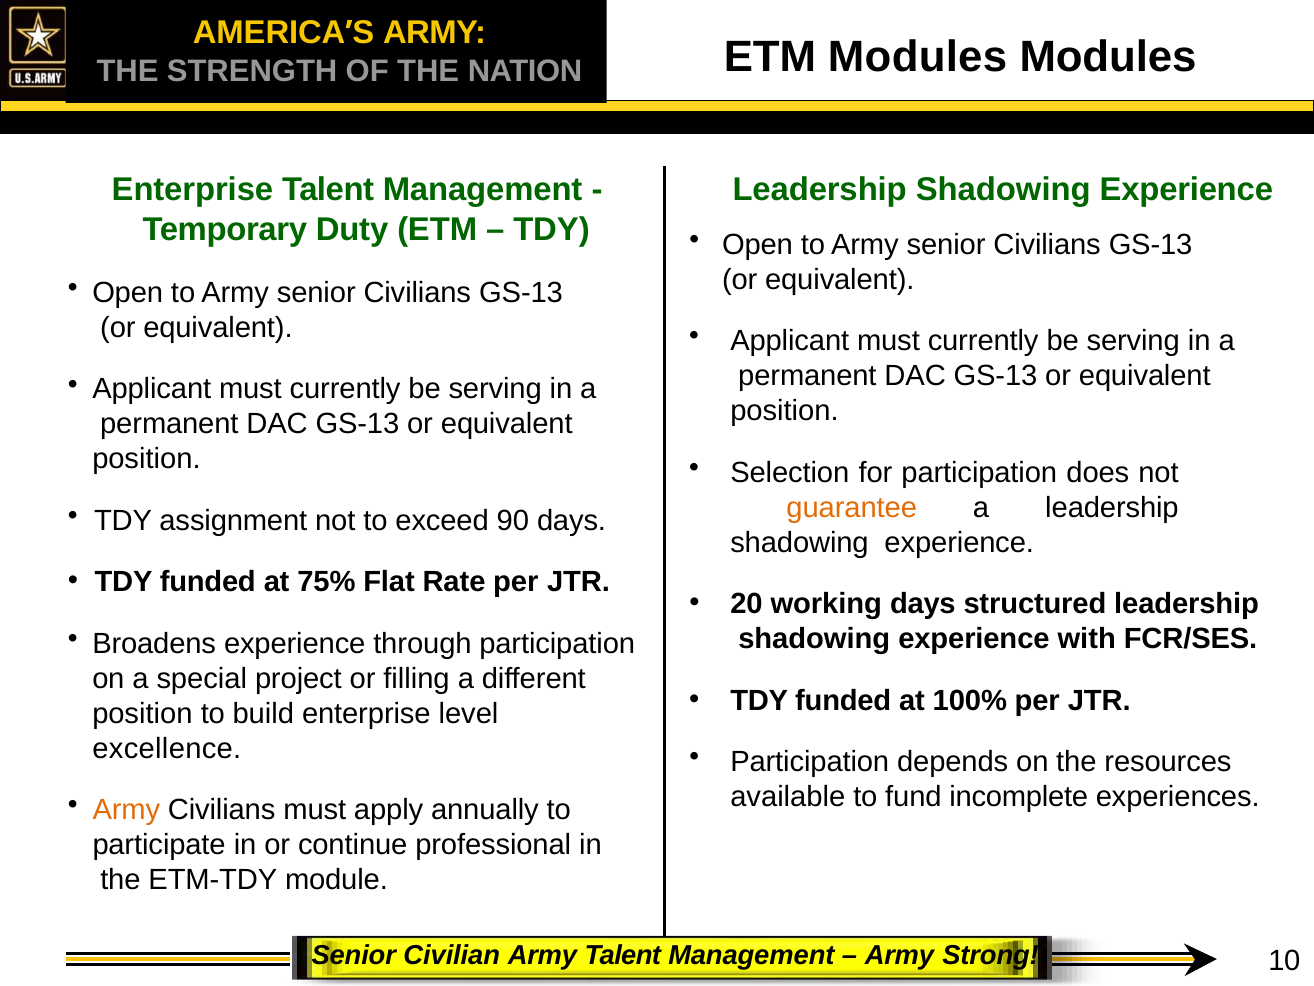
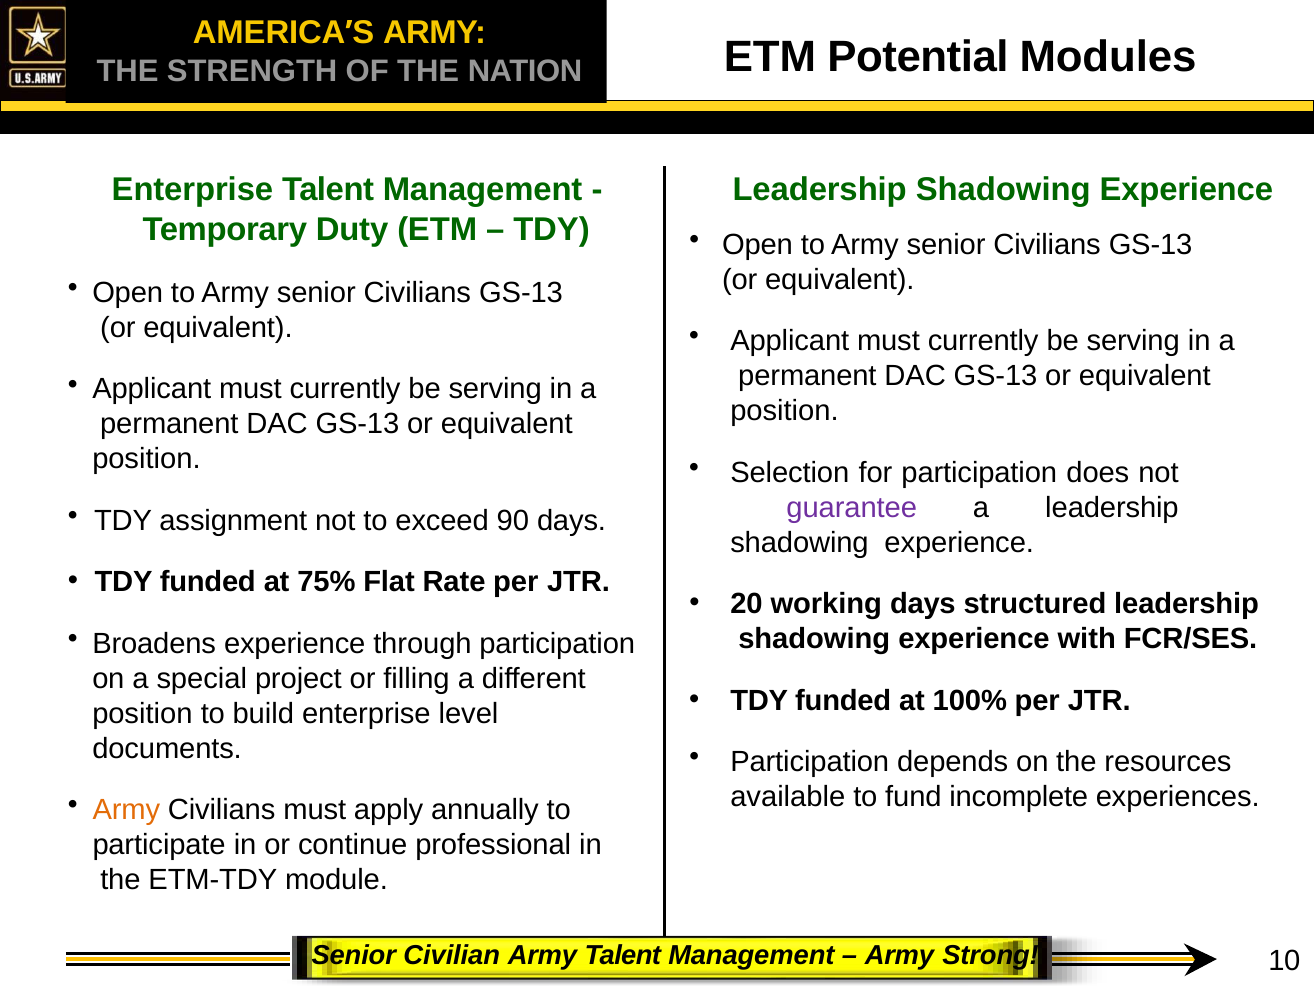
ETM Modules: Modules -> Potential (918, 57)
guarantee colour: orange -> purple (852, 507)
excellence: excellence -> documents (167, 748)
